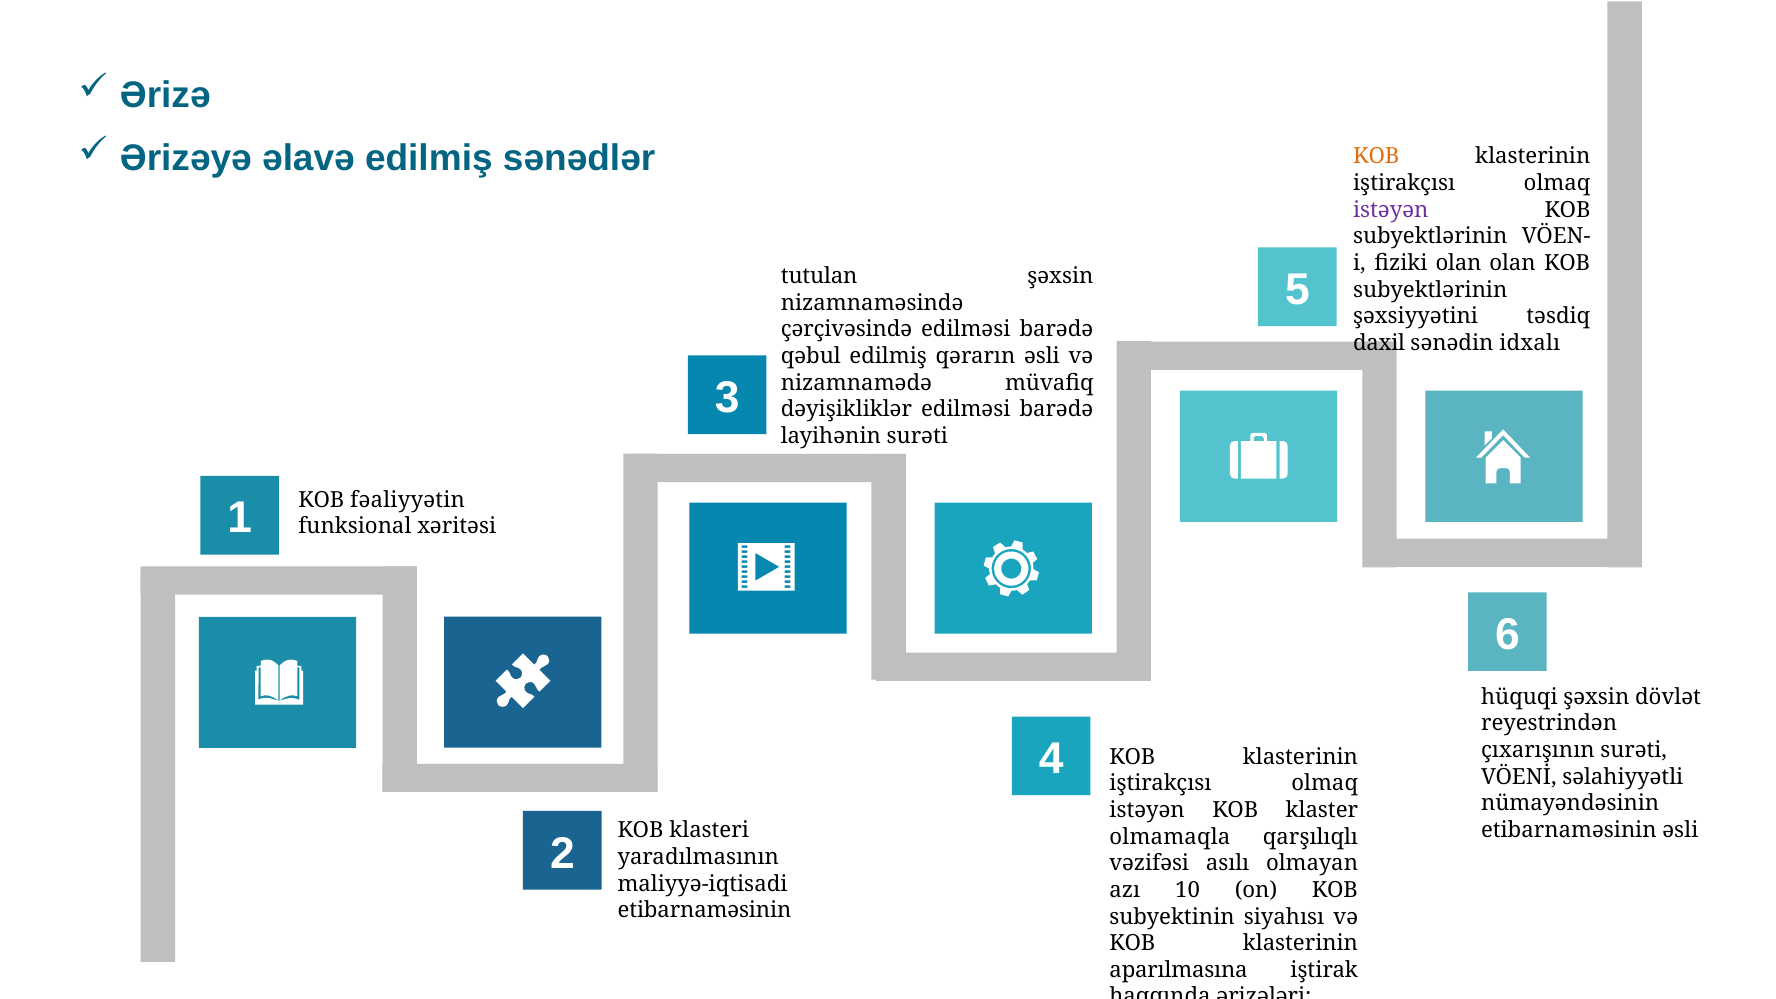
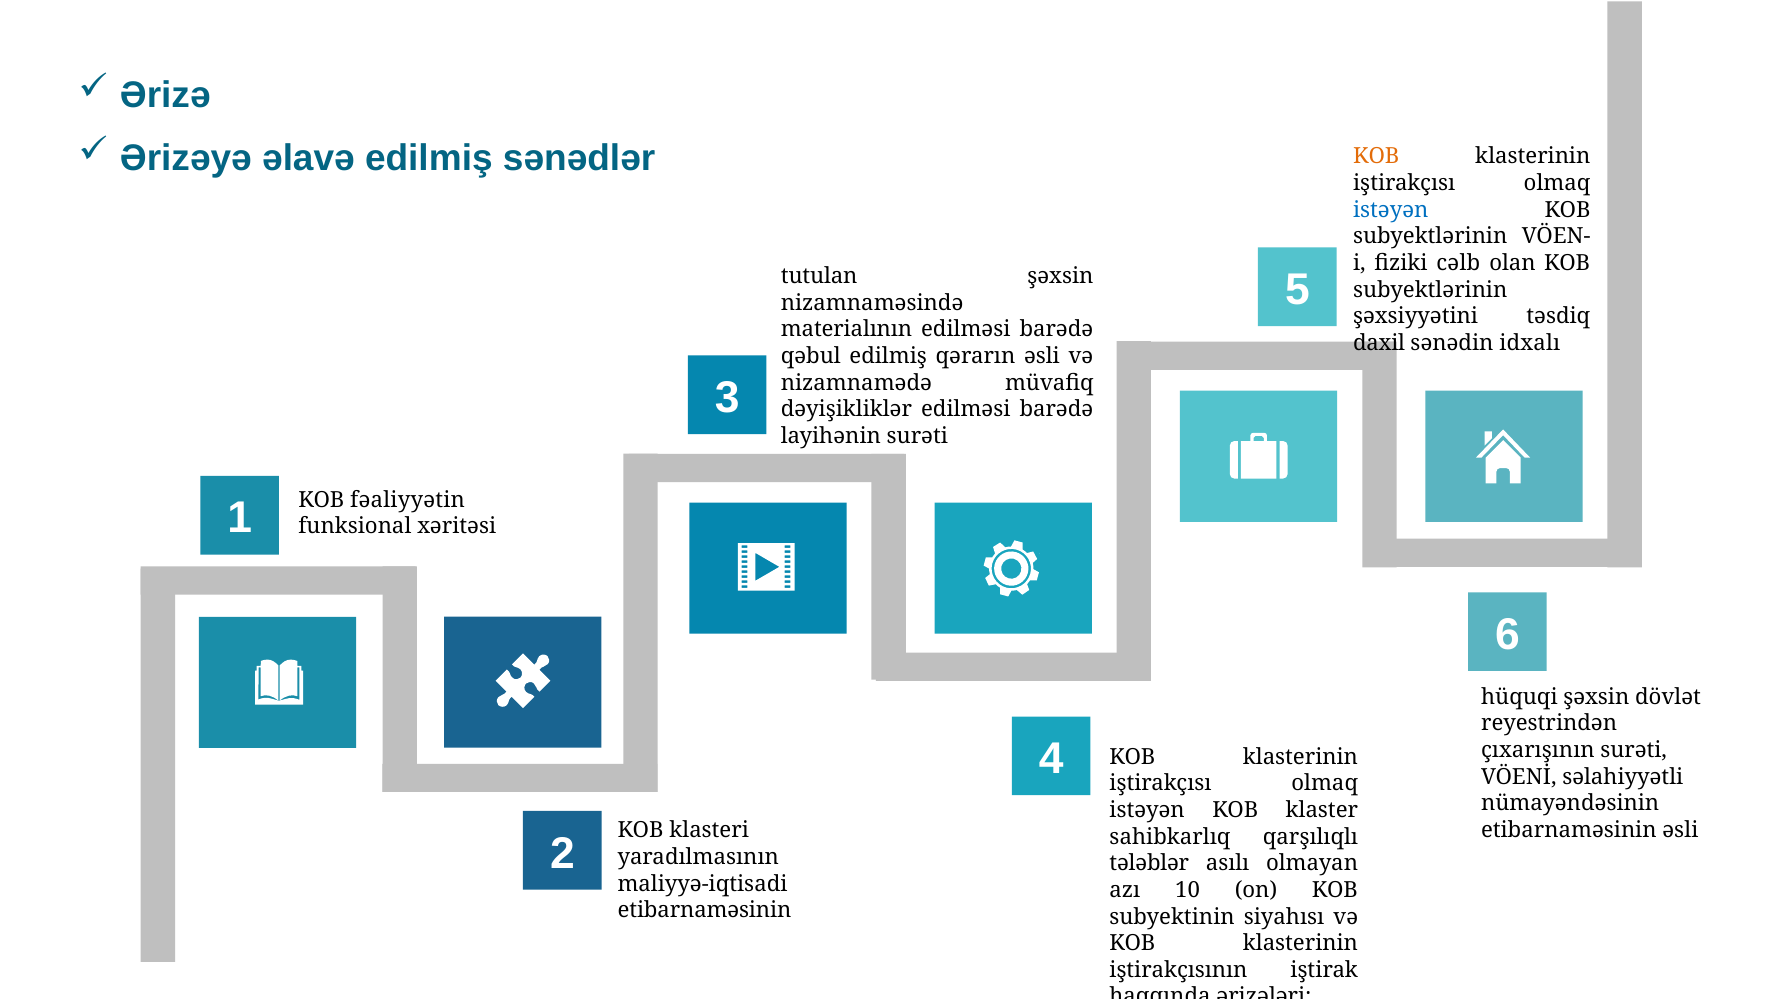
istəyən colour: purple -> blue (1391, 210)
fiziki olan: olan -> cəlb (1458, 263)
çərçivəsində: çərçivəsində -> materialının (847, 330)
olmamaqla: olmamaqla -> sahibkarlıq (1170, 837)
vəzifəsi: vəzifəsi -> tələblər (1149, 863)
aparılmasına: aparılmasına -> iştirakçısının (1178, 970)
